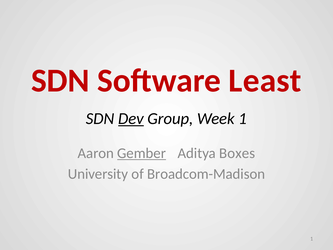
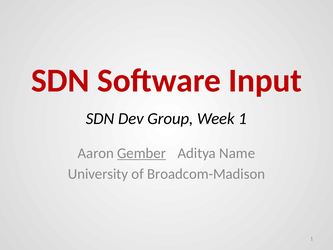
Least: Least -> Input (265, 81)
Dev underline: present -> none (131, 118)
Boxes: Boxes -> Name (237, 153)
